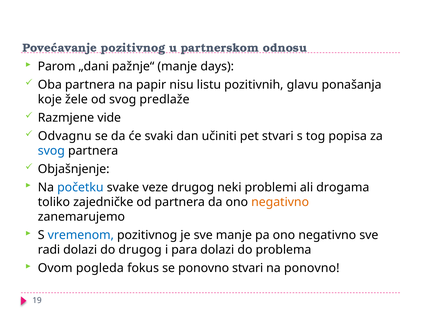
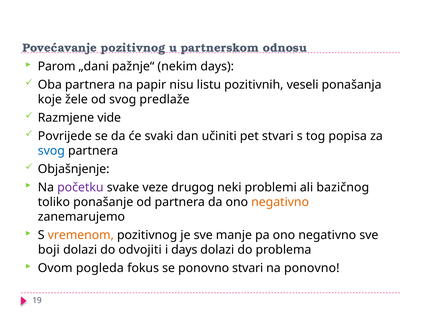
pažnje“ manje: manje -> nekim (177, 66)
glavu: glavu -> veseli (303, 85)
Odvagnu: Odvagnu -> Povrijede (65, 136)
početku colour: blue -> purple (80, 187)
drogama: drogama -> bazičnog (343, 187)
zajedničke: zajedničke -> ponašanje (103, 202)
vremenom colour: blue -> orange (81, 235)
radi: radi -> boji (49, 250)
do drugog: drugog -> odvojiti (140, 250)
i para: para -> days (184, 250)
